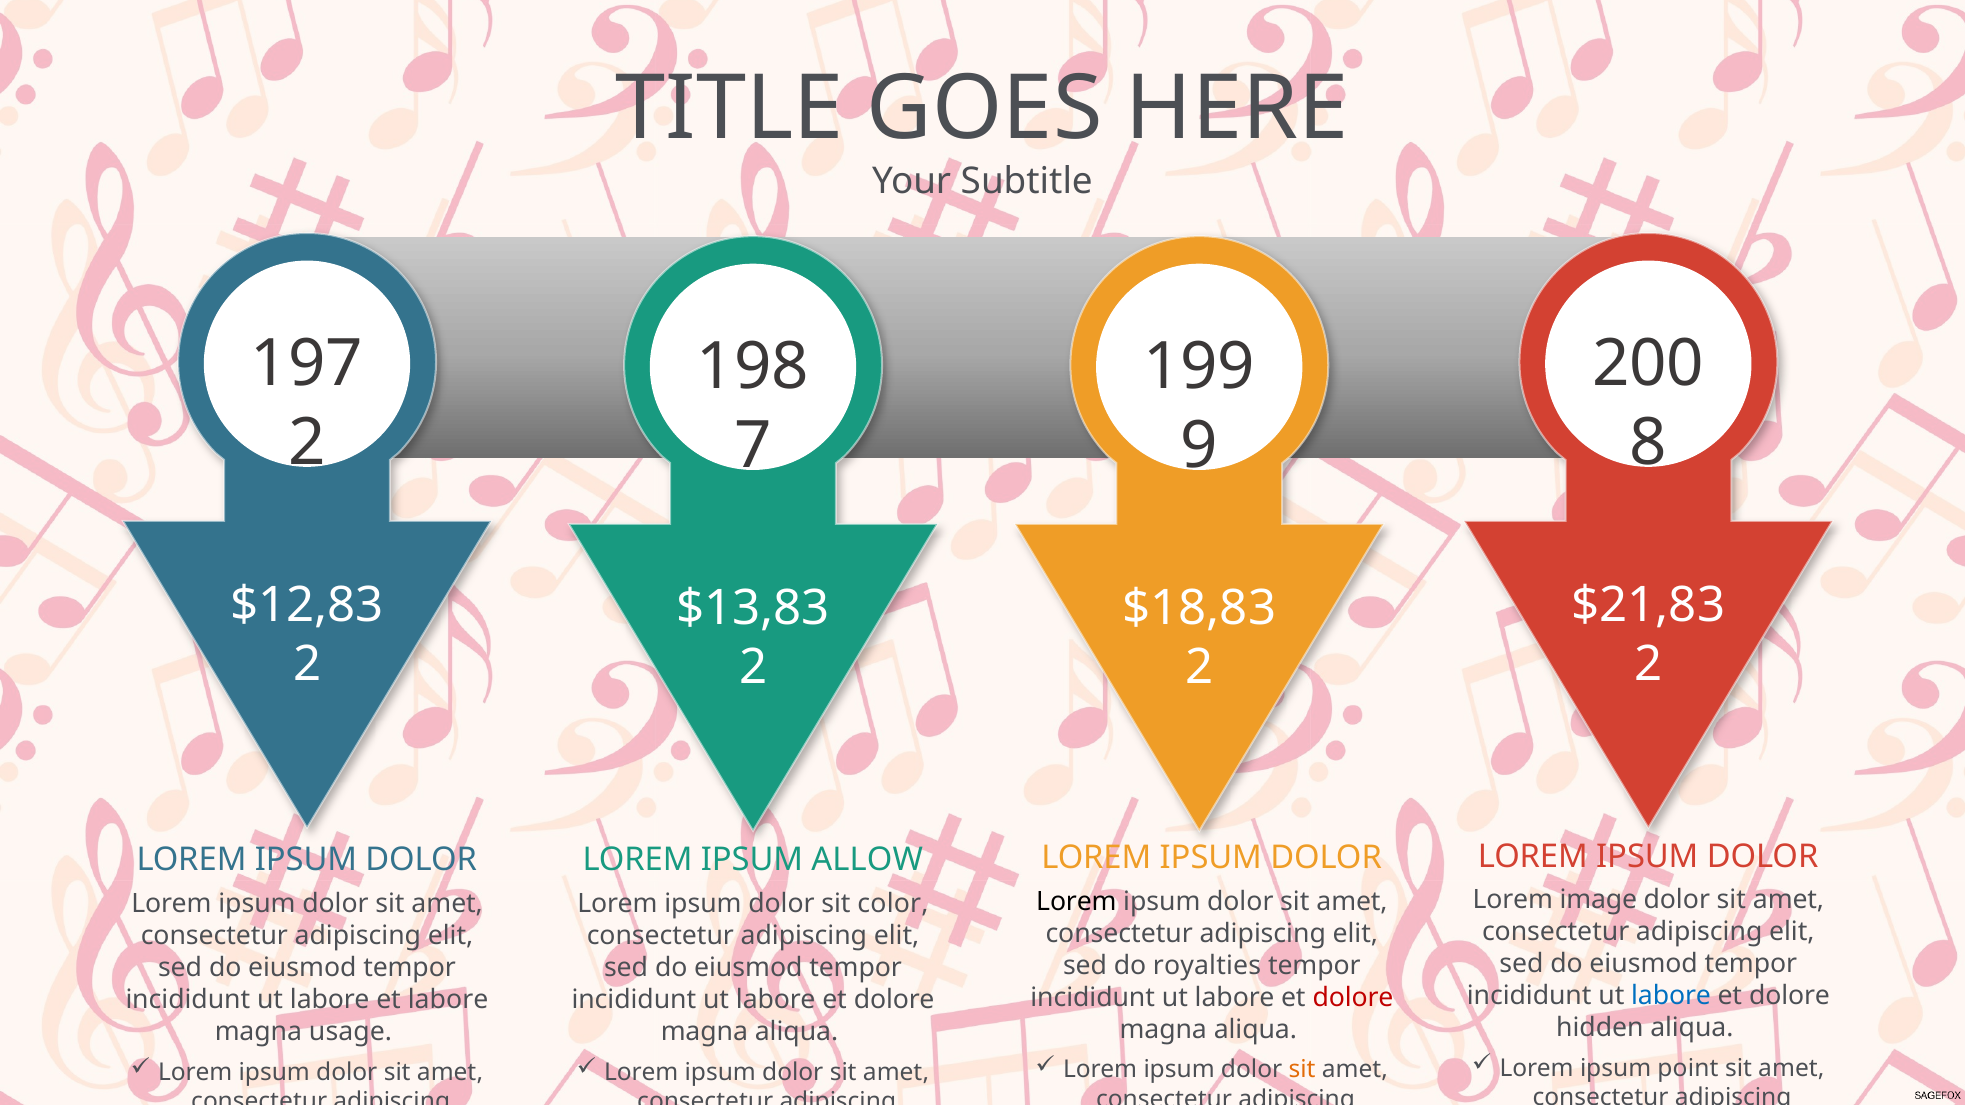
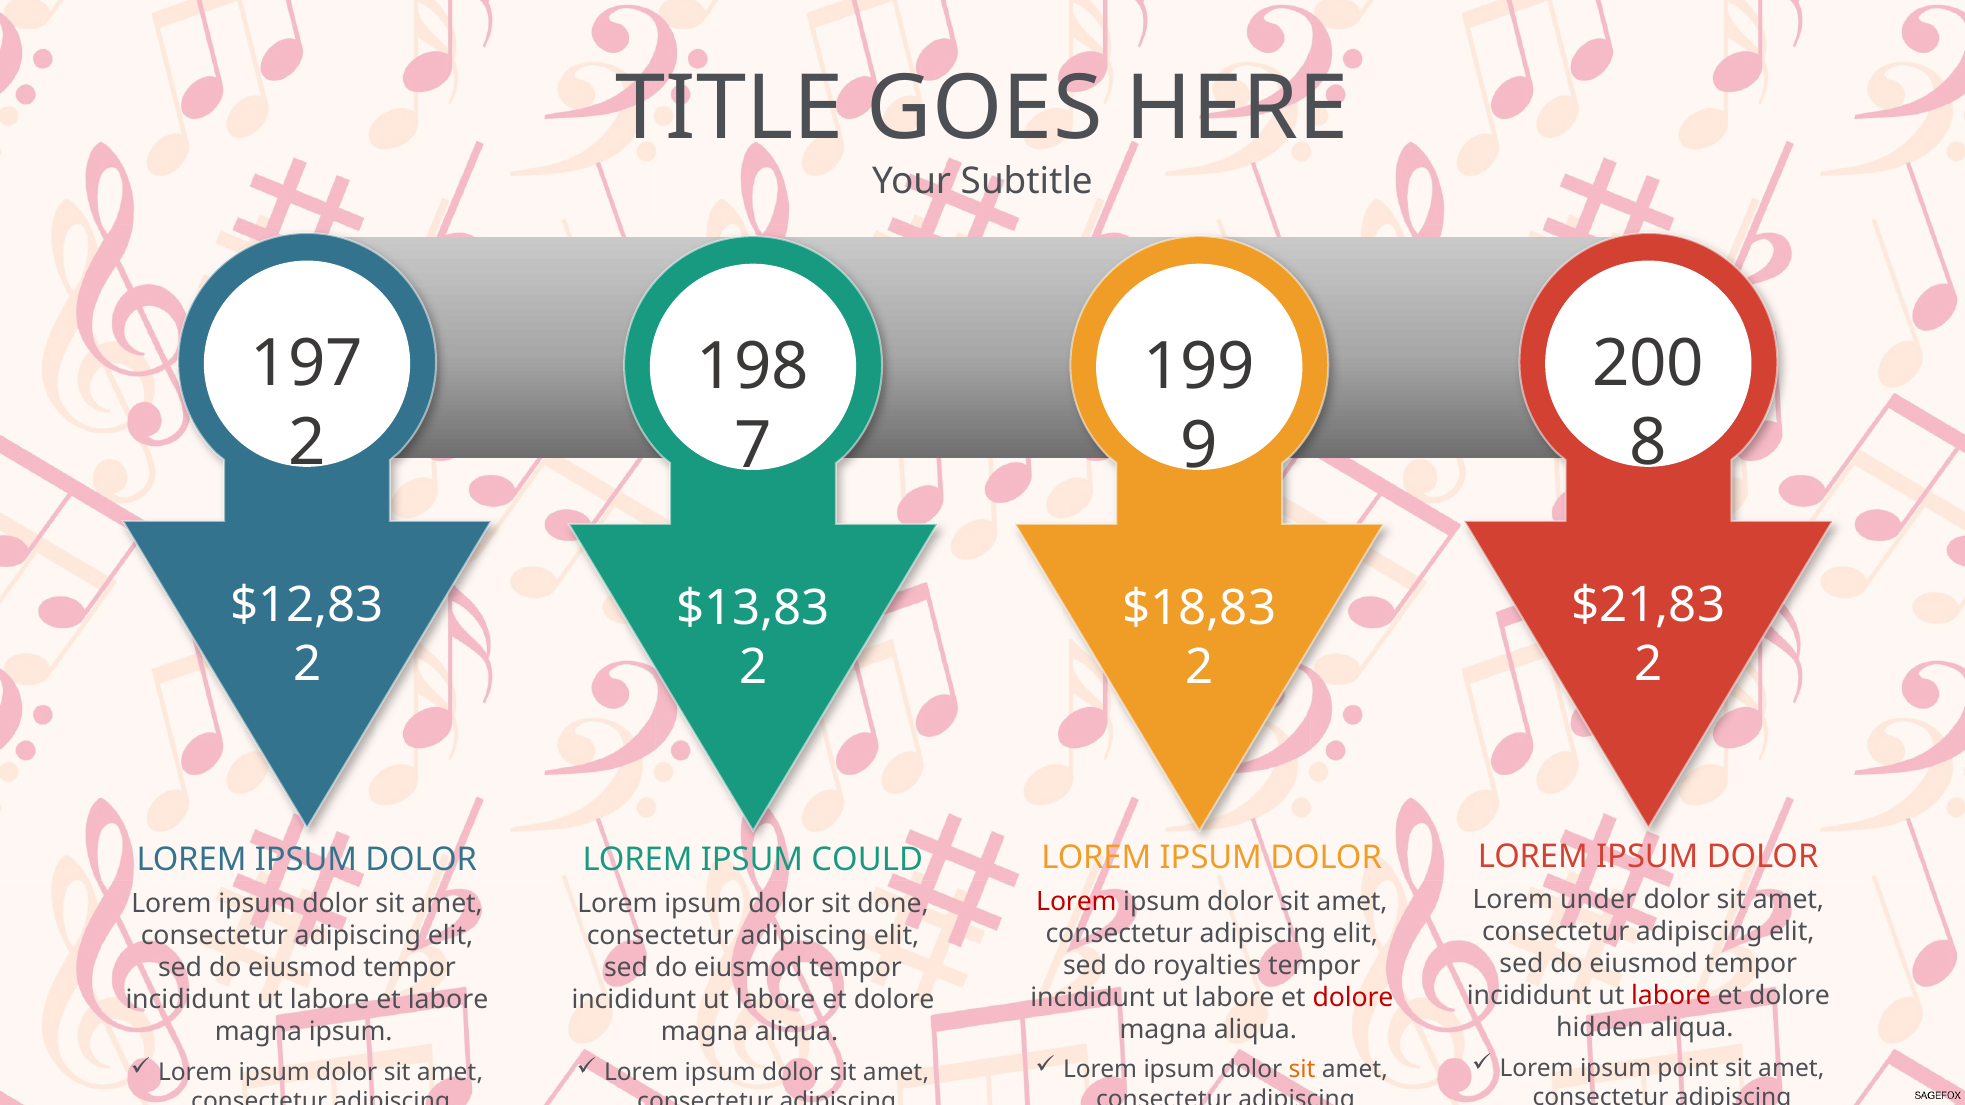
ALLOW: ALLOW -> COULD (867, 860)
image: image -> under (1598, 900)
Lorem colour: black -> red (1076, 902)
color: color -> done (893, 904)
labore colour: blue -> red (1671, 996)
magna usage: usage -> ipsum (351, 1032)
